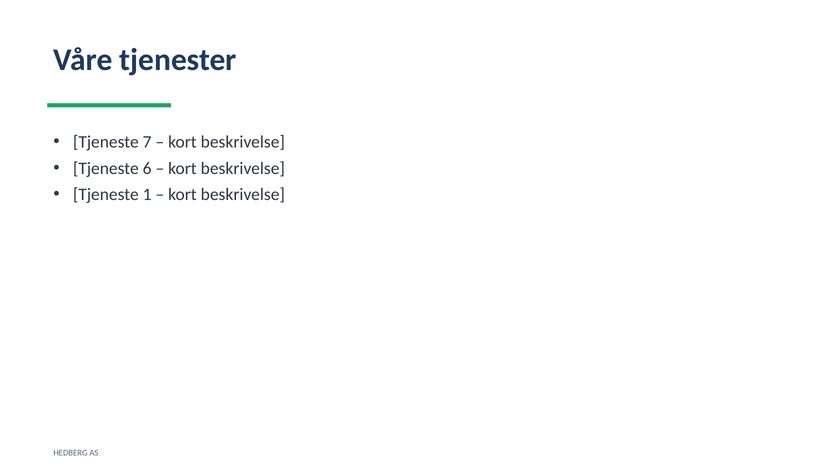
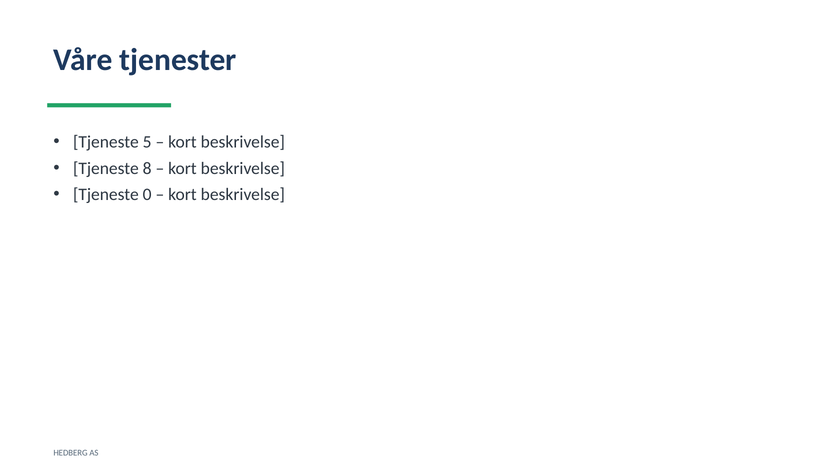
7: 7 -> 5 (147, 142)
6: 6 -> 8 (147, 168)
1: 1 -> 0 (147, 195)
